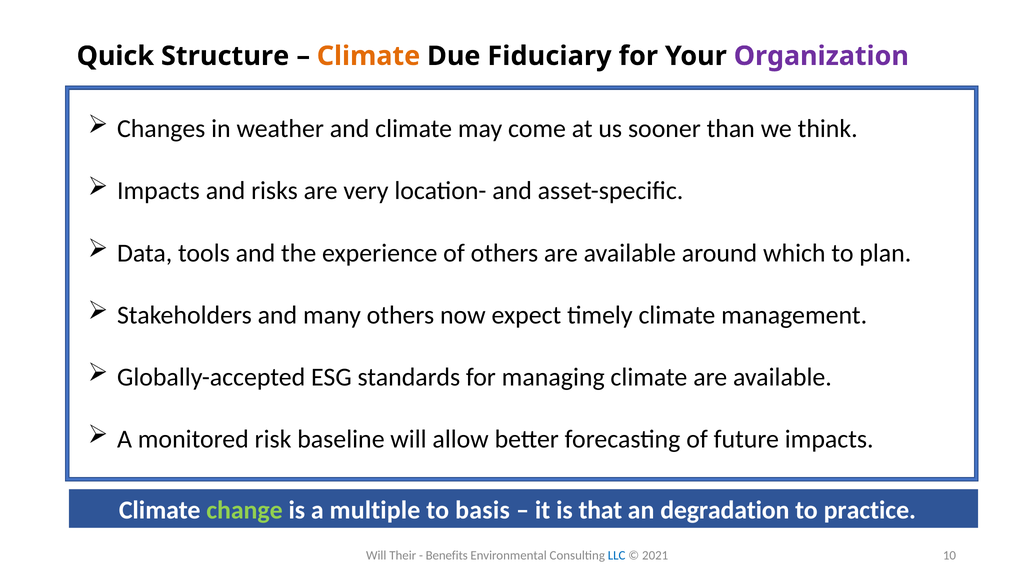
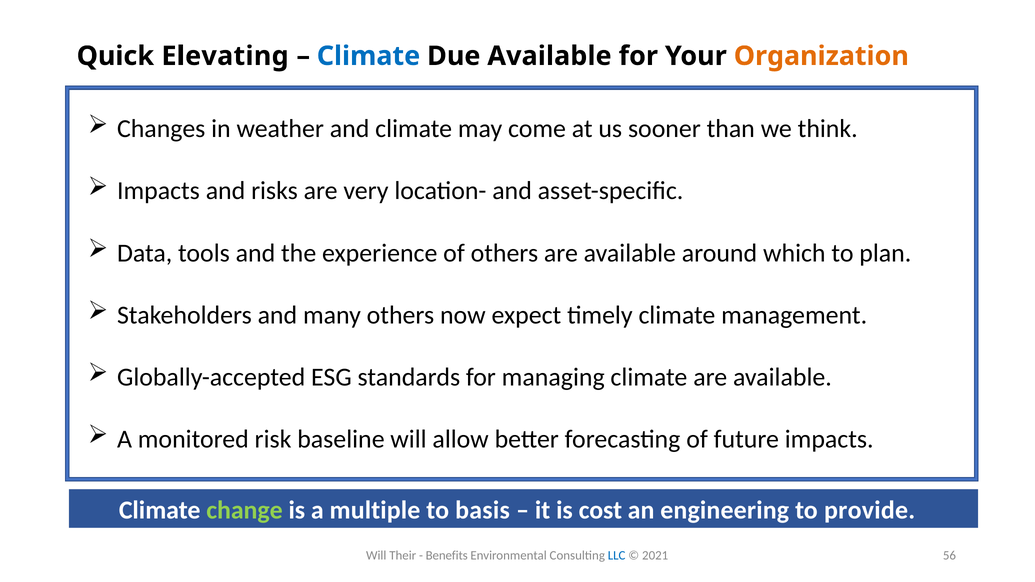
Structure: Structure -> Elevating (225, 56)
Climate colour: orange -> blue (368, 56)
Due Fiduciary: Fiduciary -> Available (549, 56)
Organization colour: purple -> orange (821, 56)
that: that -> cost (600, 511)
degradation: degradation -> engineering (725, 511)
practice: practice -> provide (870, 511)
10: 10 -> 56 (950, 556)
